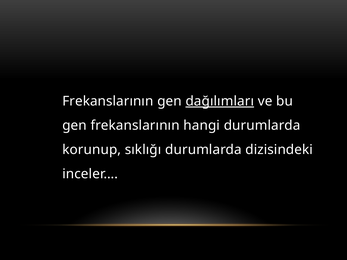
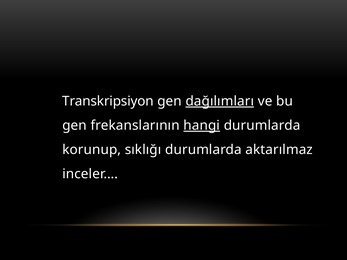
Frekanslarının: Frekanslarının -> Transkripsiyon (108, 101)
hangi underline: none -> present (202, 126)
dizisindeki: dizisindeki -> aktarılmaz (279, 150)
